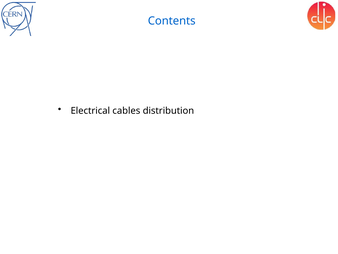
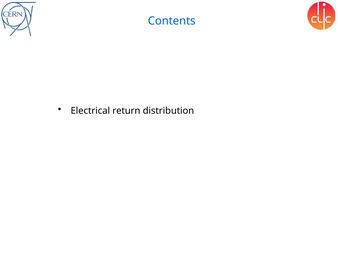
cables: cables -> return (126, 110)
